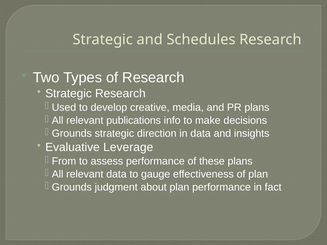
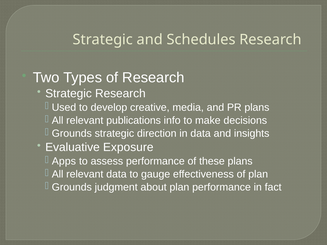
Leverage: Leverage -> Exposure (128, 147)
From: From -> Apps (64, 161)
